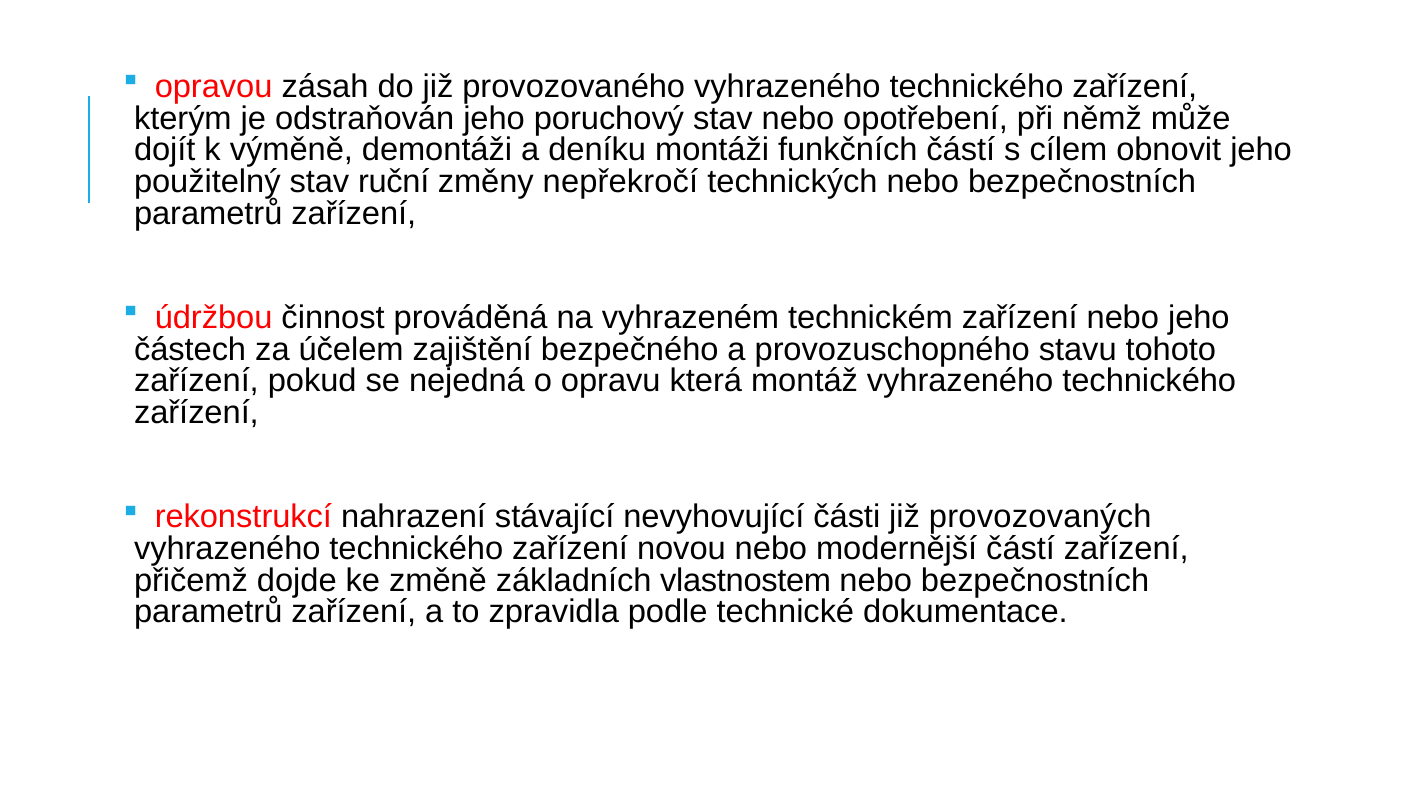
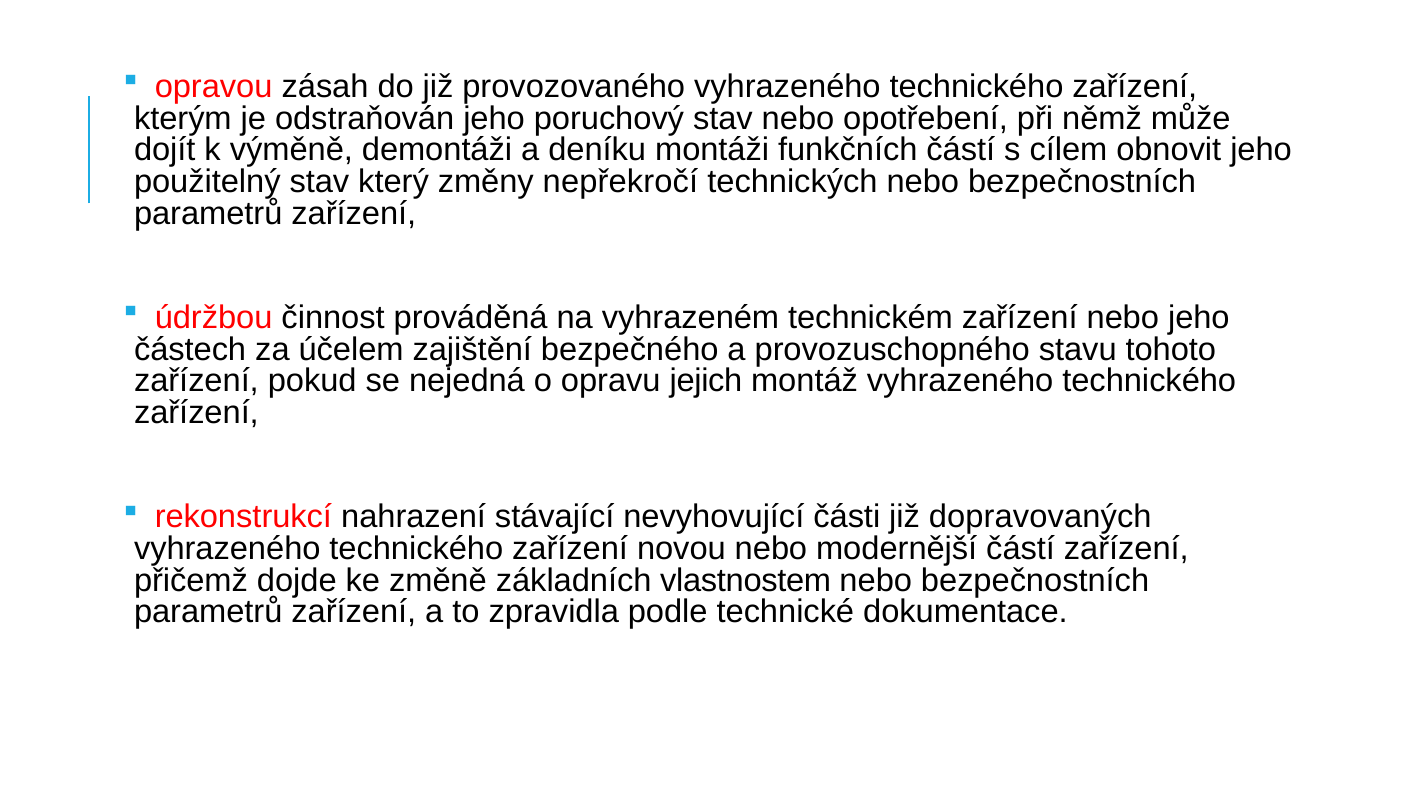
ruční: ruční -> který (394, 182)
která: která -> jejich (706, 381)
provozovaných: provozovaných -> dopravovaných (1040, 517)
